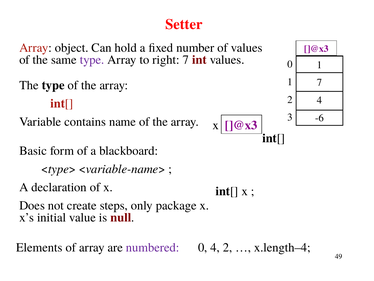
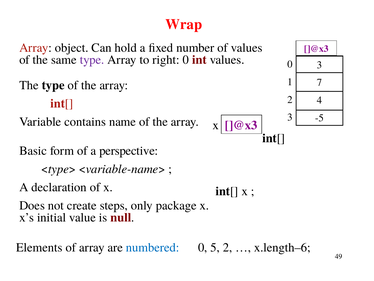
Setter: Setter -> Wrap (184, 24)
right 7: 7 -> 0 (186, 60)
values 1: 1 -> 3 (319, 65)
-6: -6 -> -5 (319, 118)
blackboard: blackboard -> perspective (129, 150)
numbered colour: purple -> blue (153, 247)
0 4: 4 -> 5 (215, 247)
x.length–4: x.length–4 -> x.length–6 (282, 247)
